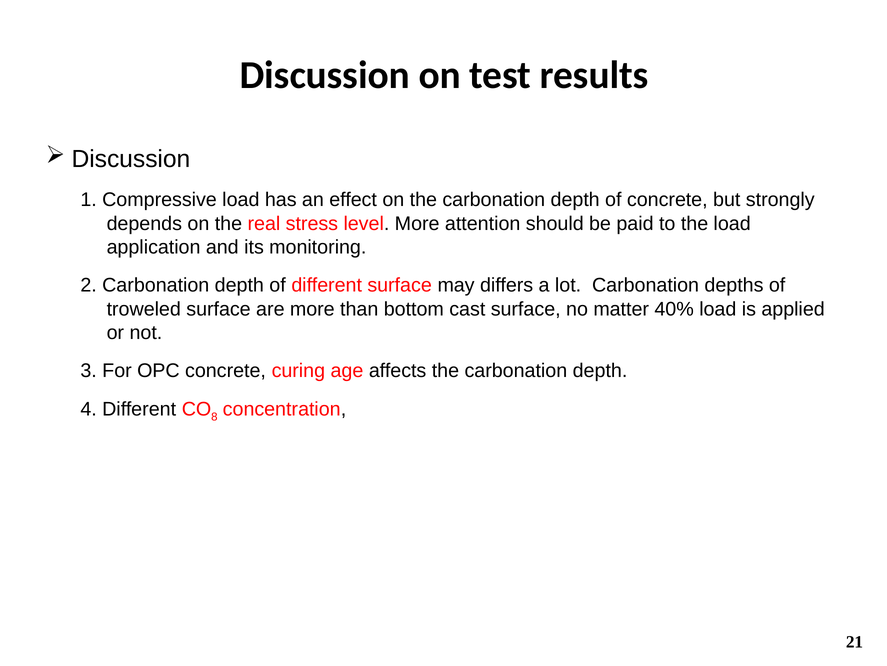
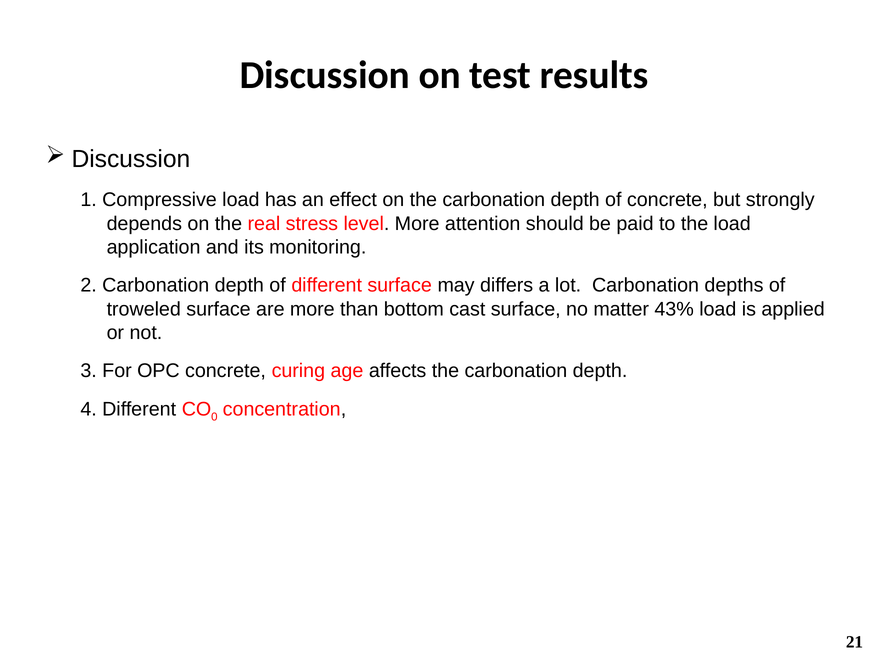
40%: 40% -> 43% (674, 309)
8: 8 -> 0 (214, 416)
